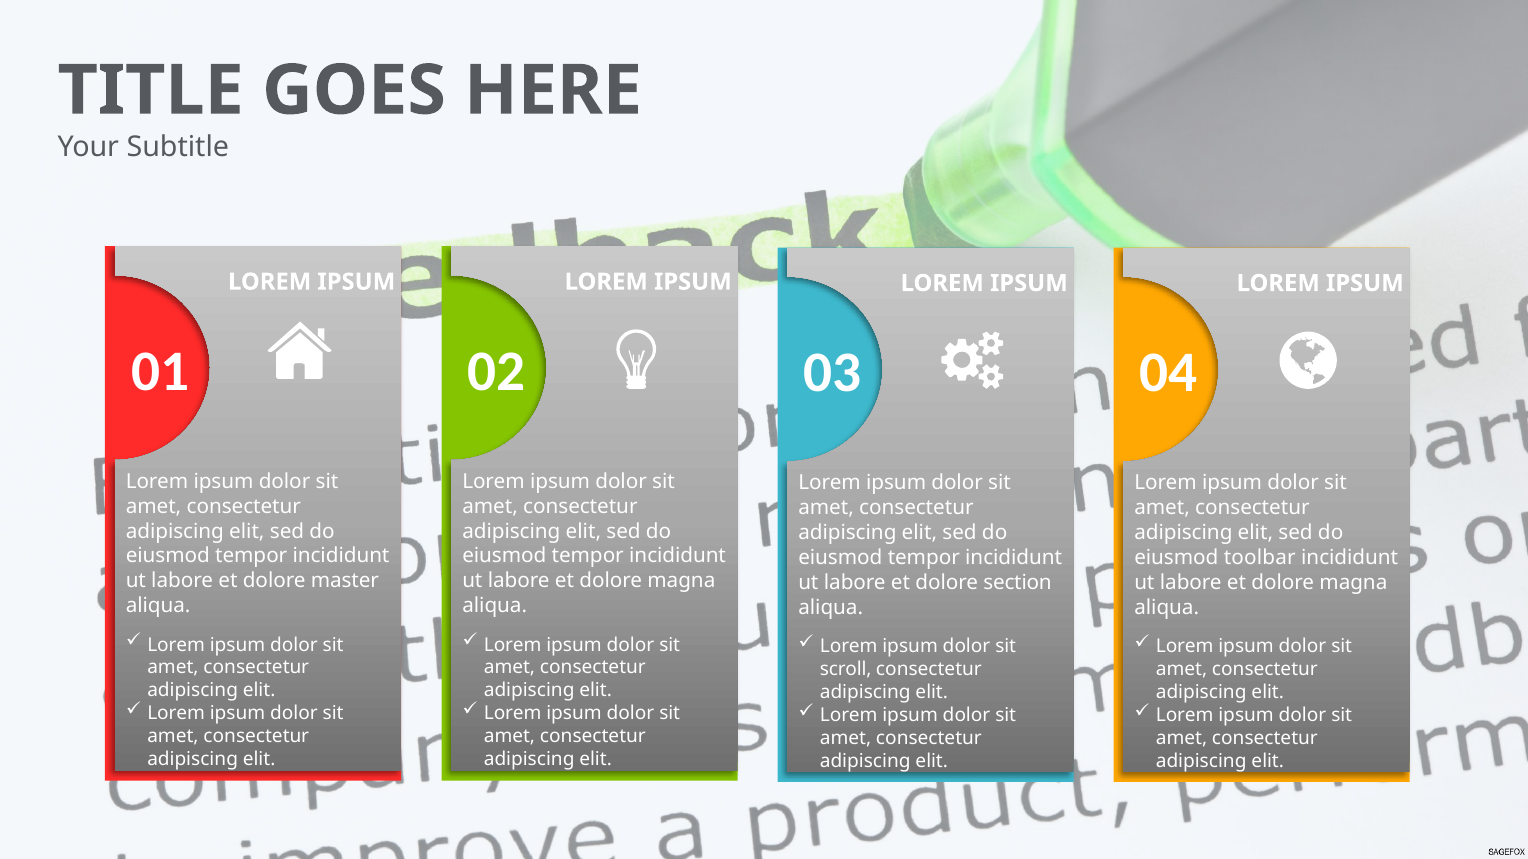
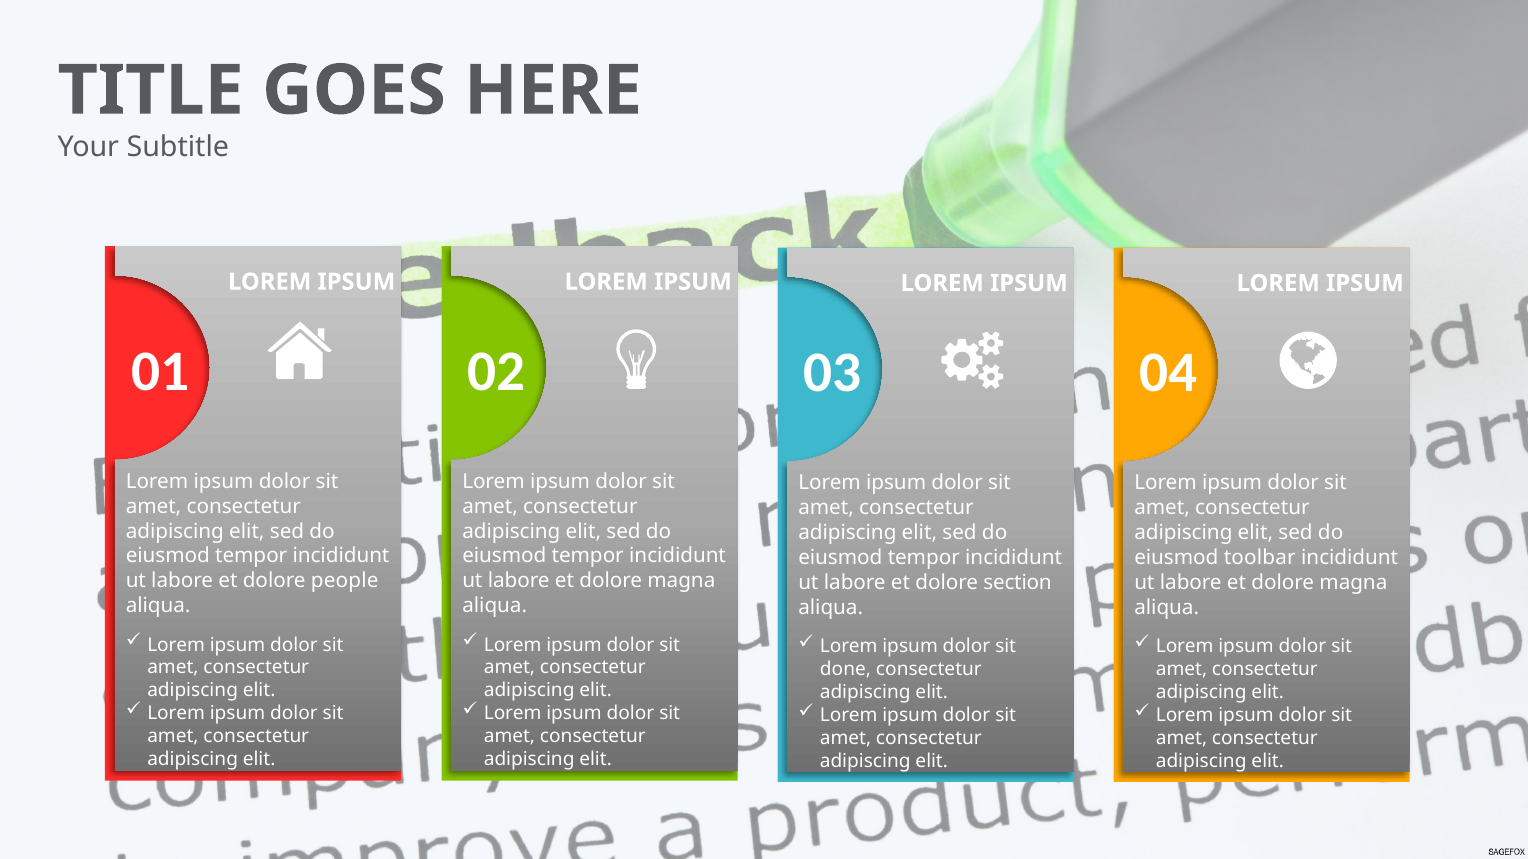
master: master -> people (345, 581)
scroll: scroll -> done (845, 669)
